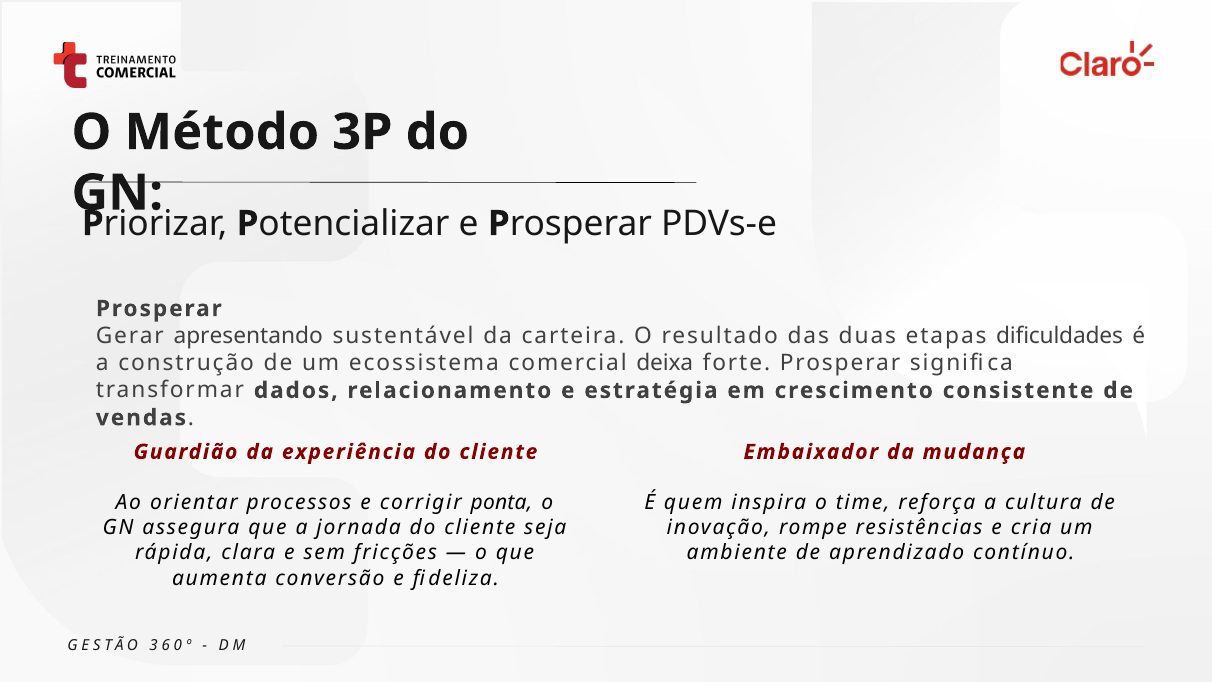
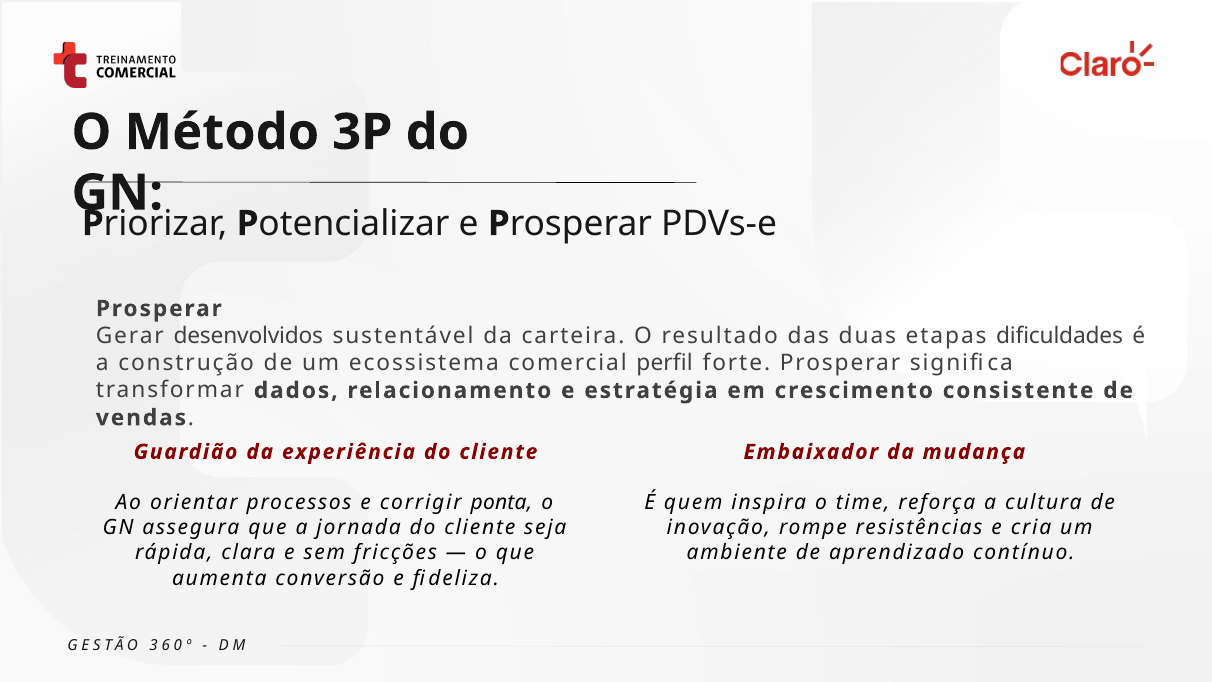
apresentando: apresentando -> desenvolvidos (248, 336)
deixa: deixa -> perfil (665, 363)
